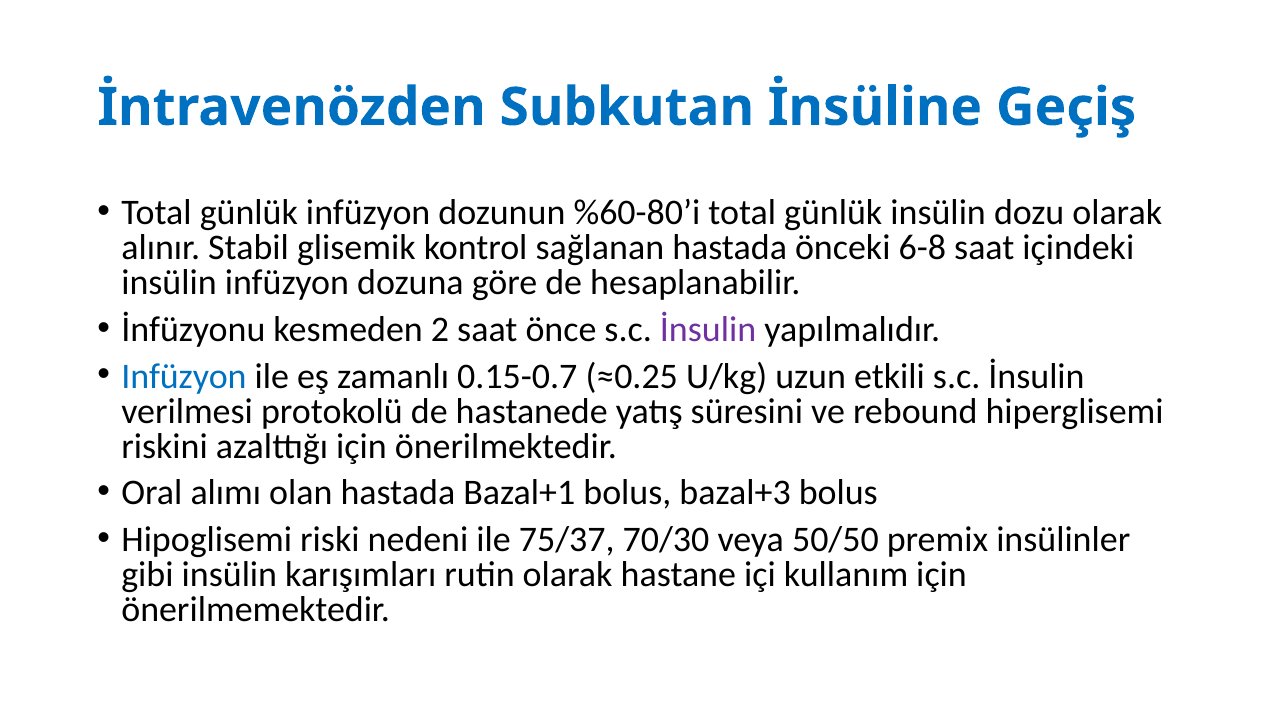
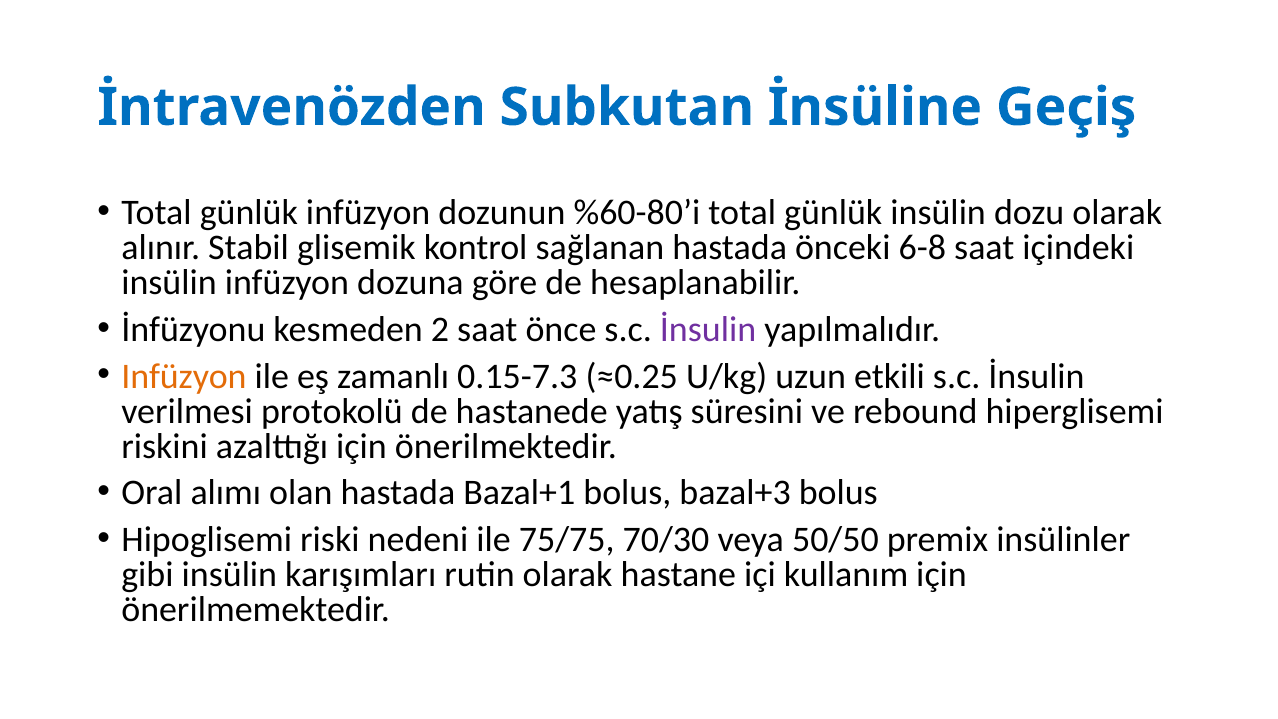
Infüzyon colour: blue -> orange (184, 376)
0.15-0.7: 0.15-0.7 -> 0.15-7.3 (517, 376)
75/37: 75/37 -> 75/75 (567, 540)
